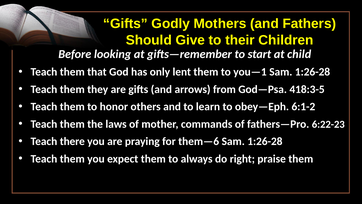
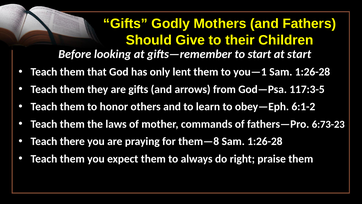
at child: child -> start (299, 54)
418:3-5: 418:3-5 -> 117:3-5 (307, 89)
6:22-23: 6:22-23 -> 6:73-23 (328, 124)
them—6: them—6 -> them—8 (199, 141)
